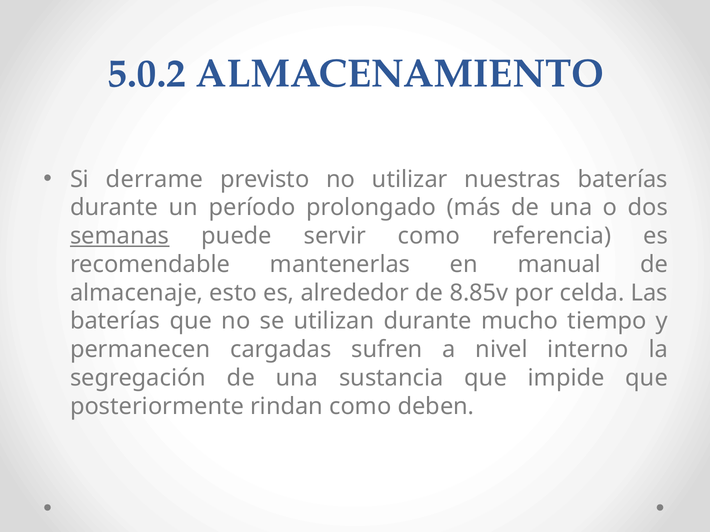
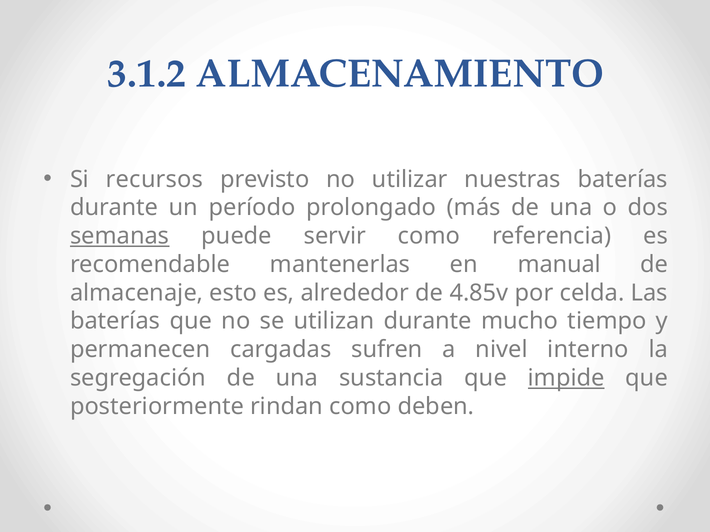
5.0.2: 5.0.2 -> 3.1.2 (147, 74)
derrame: derrame -> recursos (155, 179)
8.85v: 8.85v -> 4.85v (479, 293)
impide underline: none -> present (566, 378)
